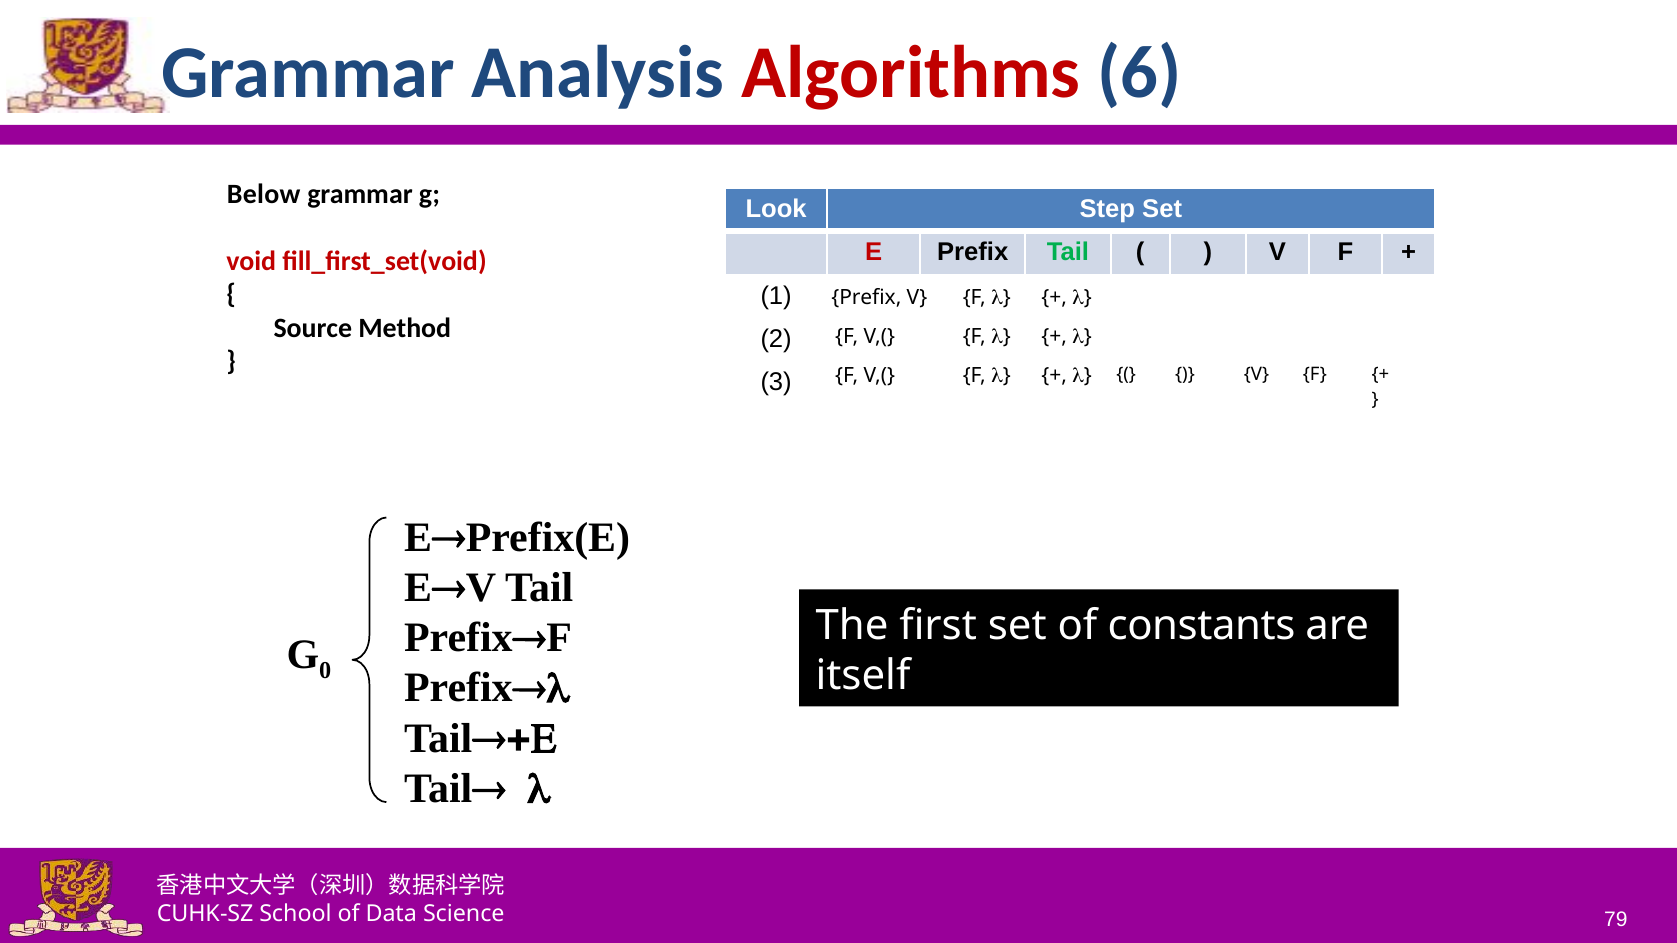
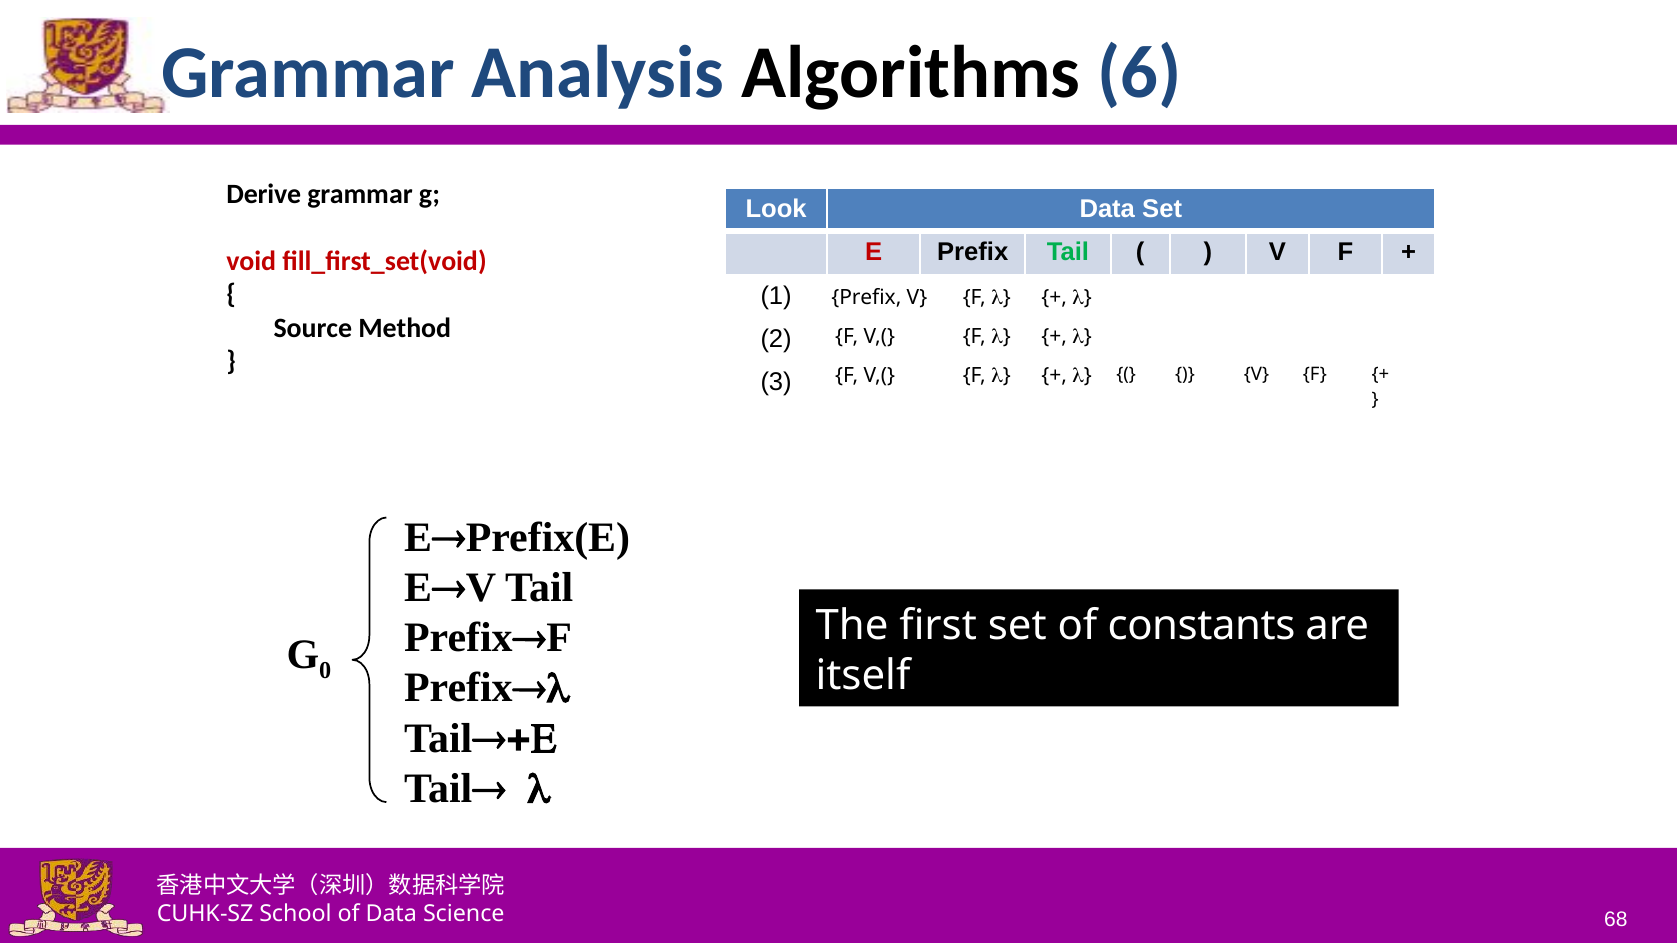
Algorithms colour: red -> black (911, 73)
Below: Below -> Derive (264, 194)
Look Step: Step -> Data (1107, 209)
79: 79 -> 68 (1616, 920)
